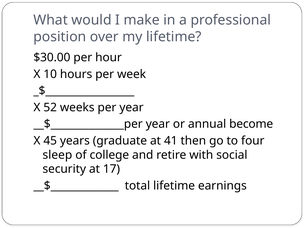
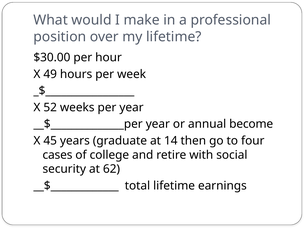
10: 10 -> 49 (50, 74)
41: 41 -> 14 (171, 141)
sleep: sleep -> cases (57, 155)
17: 17 -> 62 (111, 169)
